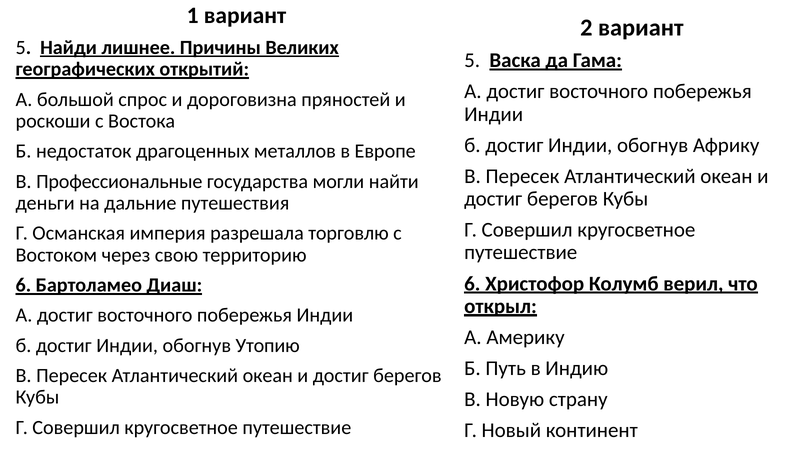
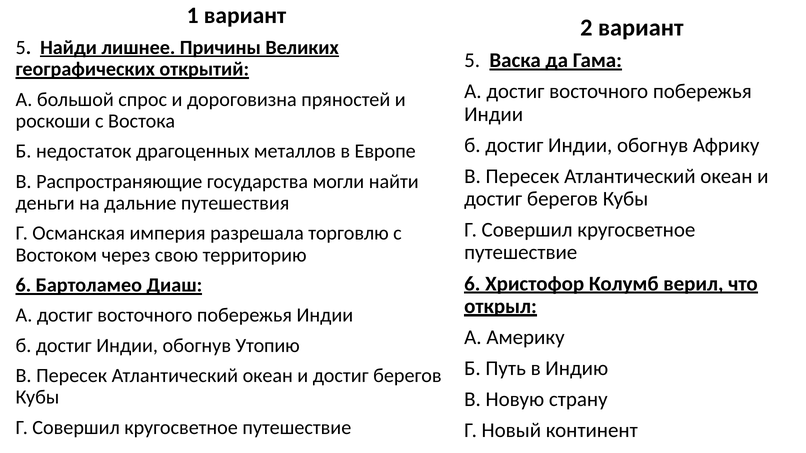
Профессиональные: Профессиональные -> Распространяющие (119, 182)
